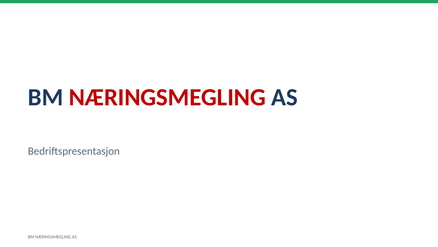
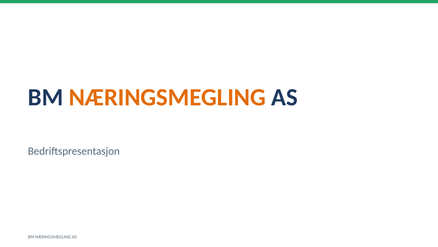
NÆRINGSMEGLING colour: red -> orange (167, 97)
